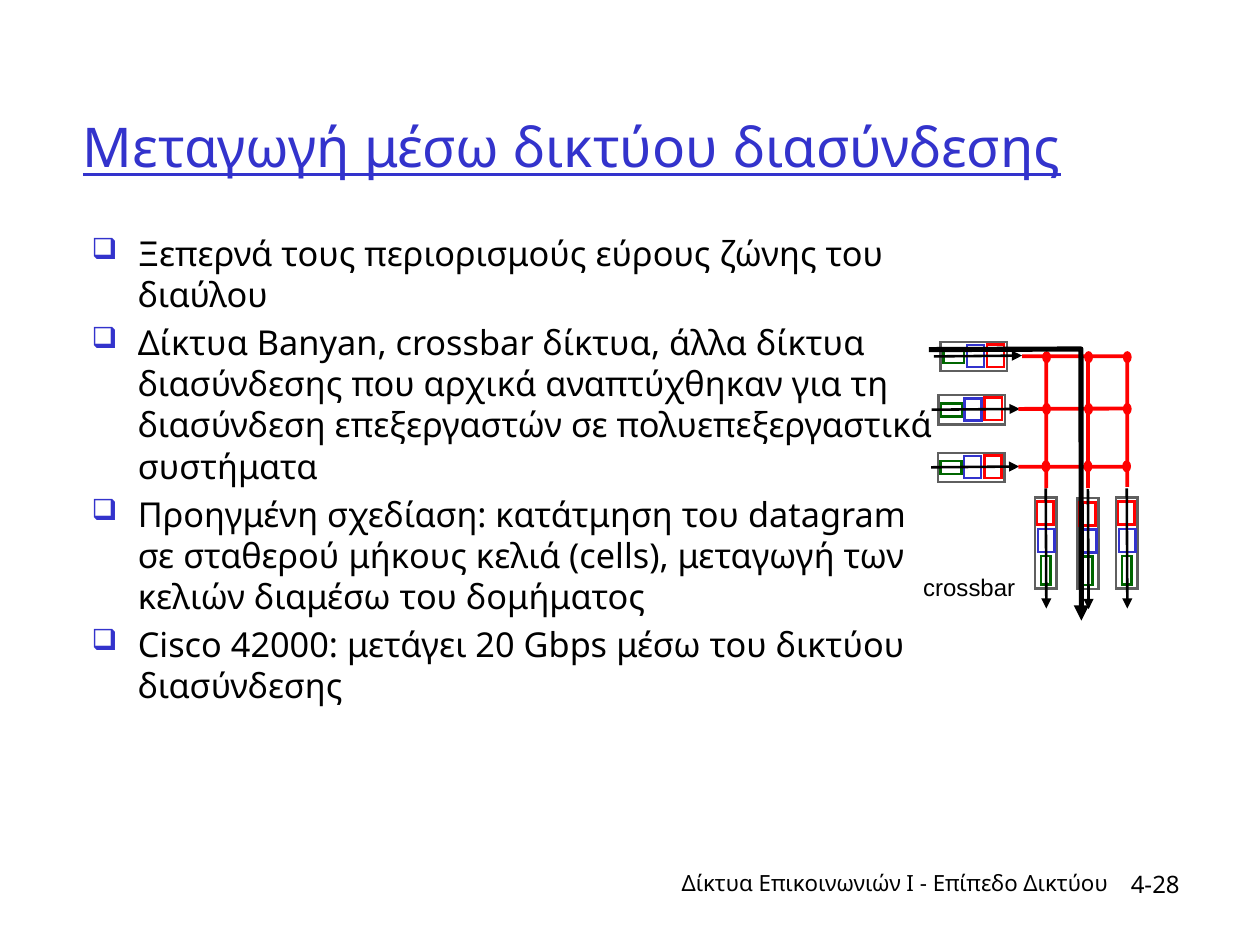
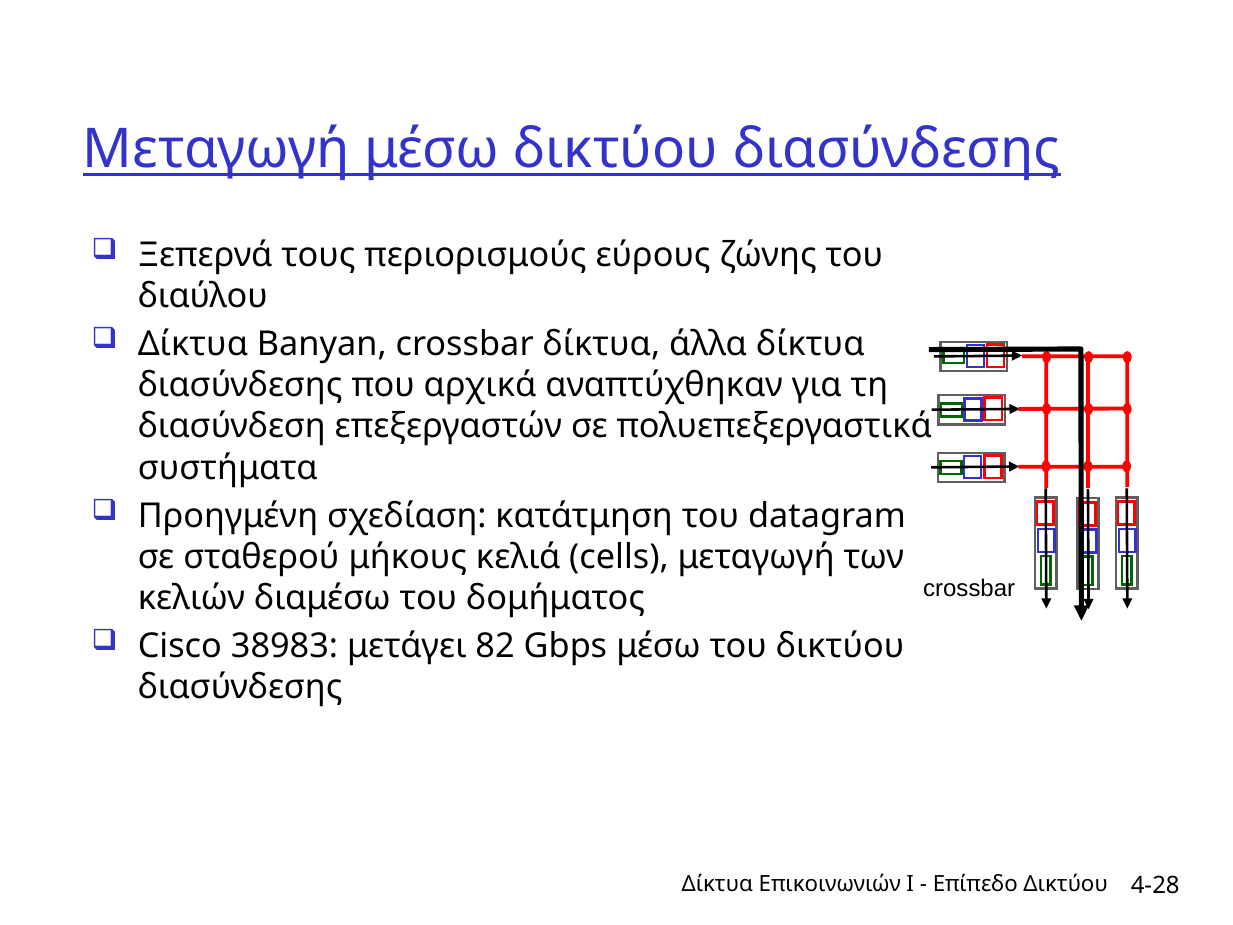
42000: 42000 -> 38983 (285, 646)
20: 20 -> 82 (495, 646)
